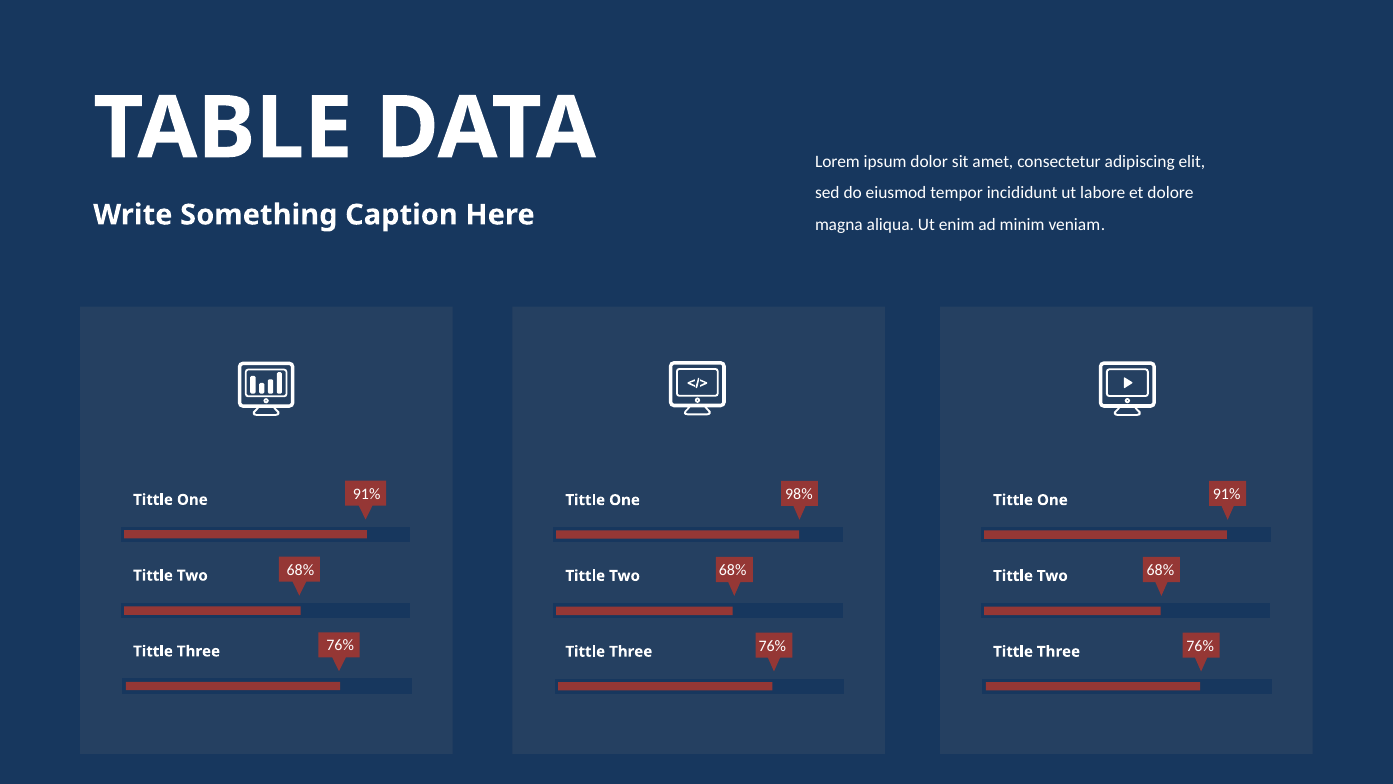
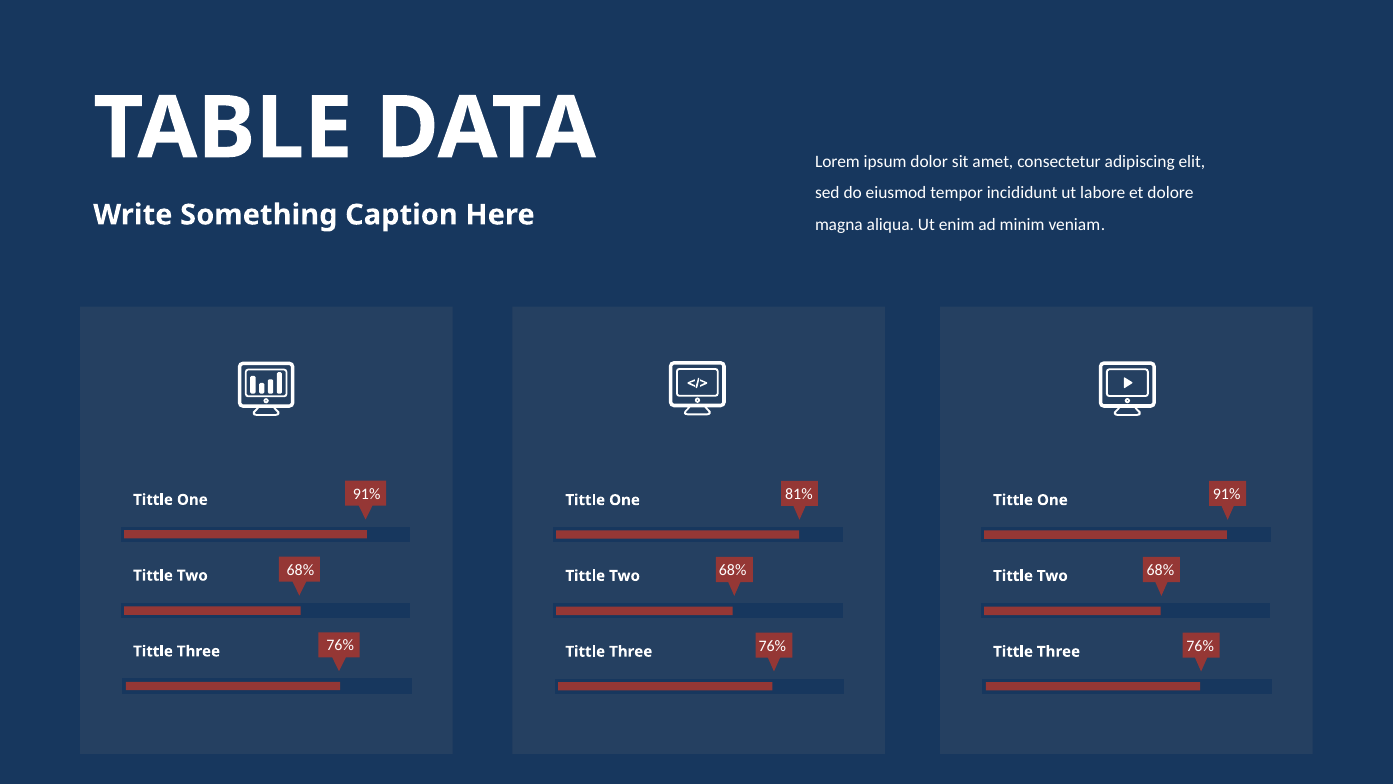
98%: 98% -> 81% (799, 494)
